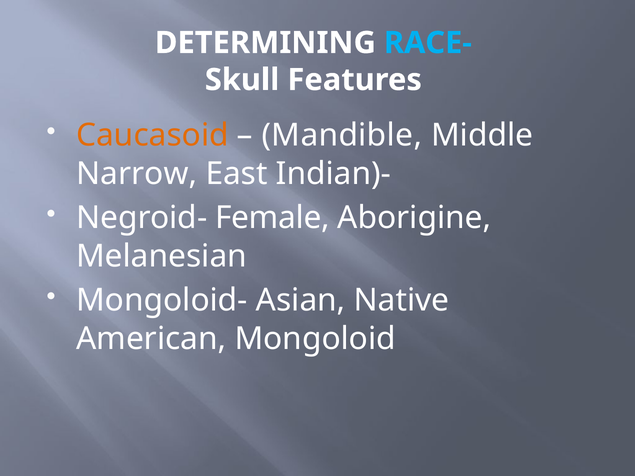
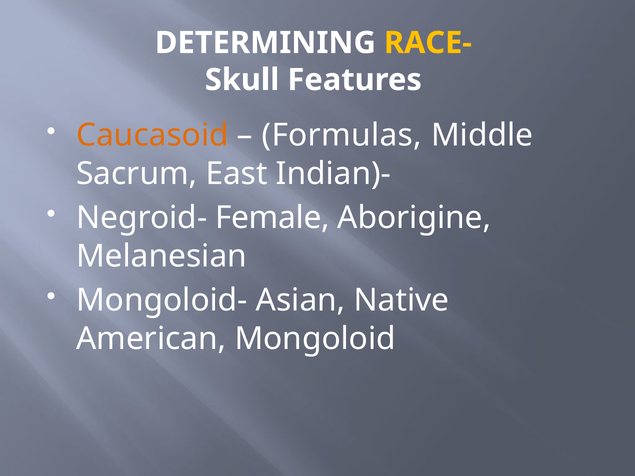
RACE- colour: light blue -> yellow (428, 43)
Mandible: Mandible -> Formulas (342, 136)
Narrow: Narrow -> Sacrum (137, 174)
